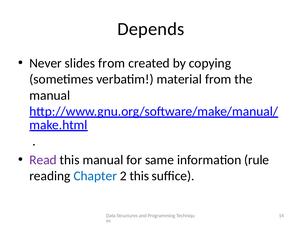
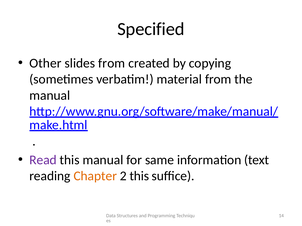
Depends: Depends -> Specified (151, 29)
Never: Never -> Other (45, 63)
rule: rule -> text (257, 160)
Chapter colour: blue -> orange (95, 176)
